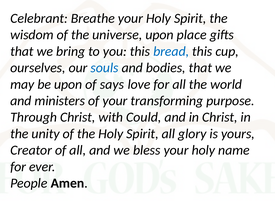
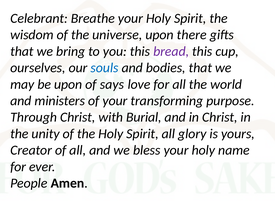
place: place -> there (192, 35)
bread colour: blue -> purple (171, 51)
Could: Could -> Burial (144, 117)
